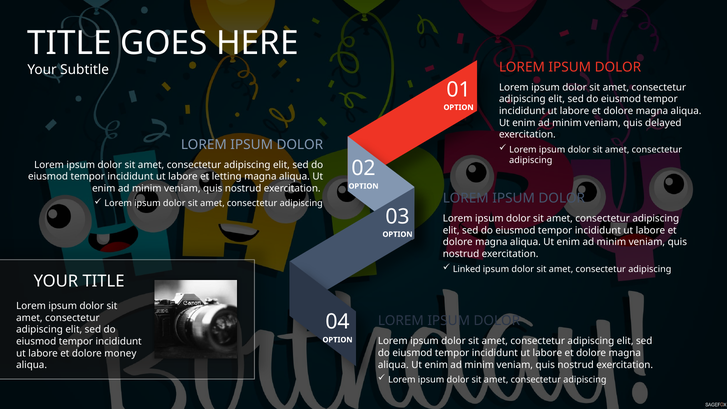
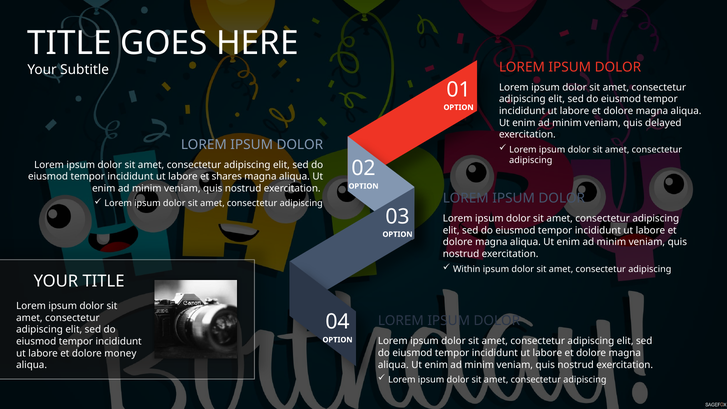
letting: letting -> shares (227, 177)
Linked: Linked -> Within (467, 269)
